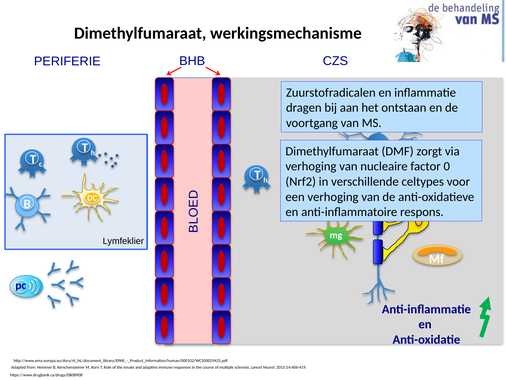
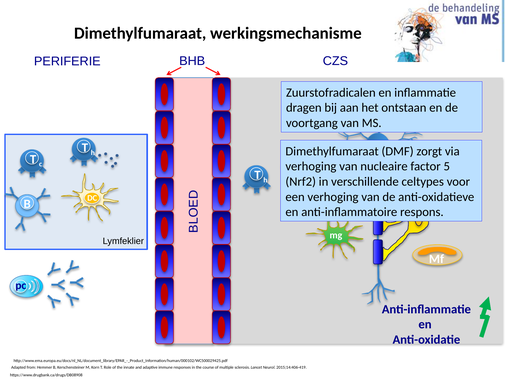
factor 0: 0 -> 5 (447, 166)
